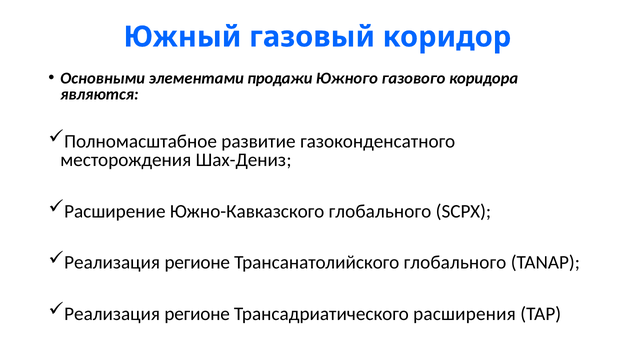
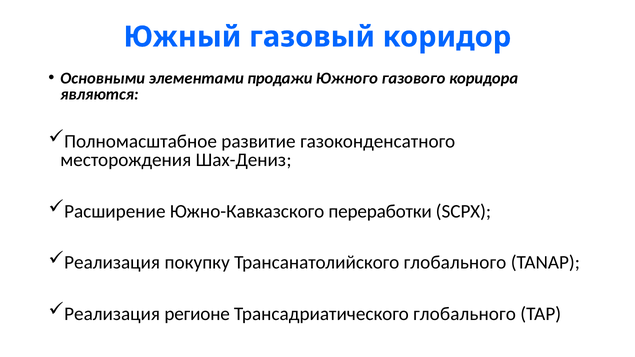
Южно-Кавказского глобального: глобального -> переработки (380, 211)
регионе: регионе -> покупку (197, 263)
Трансадриатического расширения: расширения -> глобального (465, 314)
